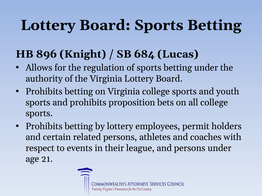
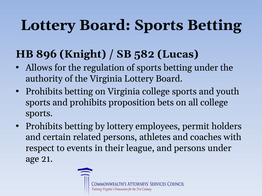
684: 684 -> 582 (144, 54)
